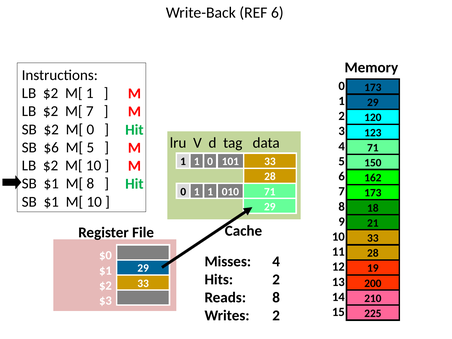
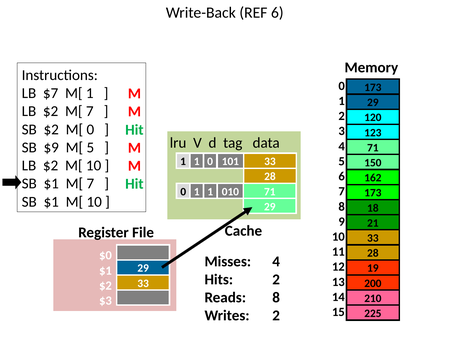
$2: $2 -> $7 (51, 93)
$6: $6 -> $9 (51, 147)
8: 8 -> 7 (90, 184)
